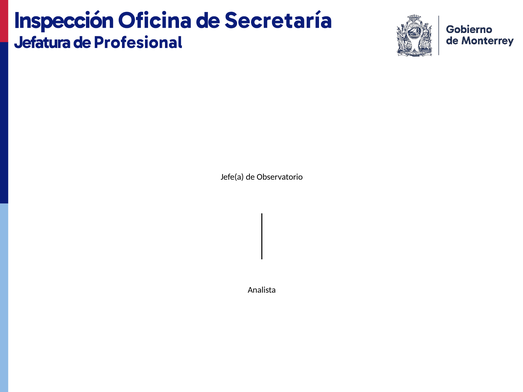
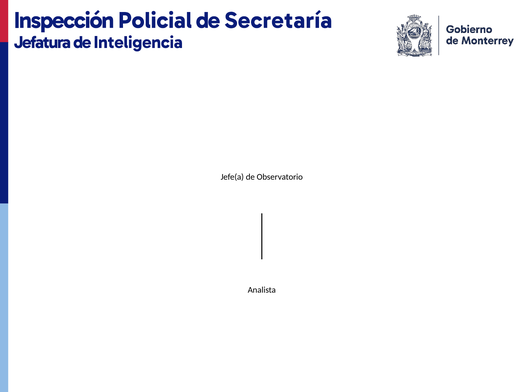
Oficina: Oficina -> Policial (155, 20)
Profesional: Profesional -> Inteligencia (138, 42)
